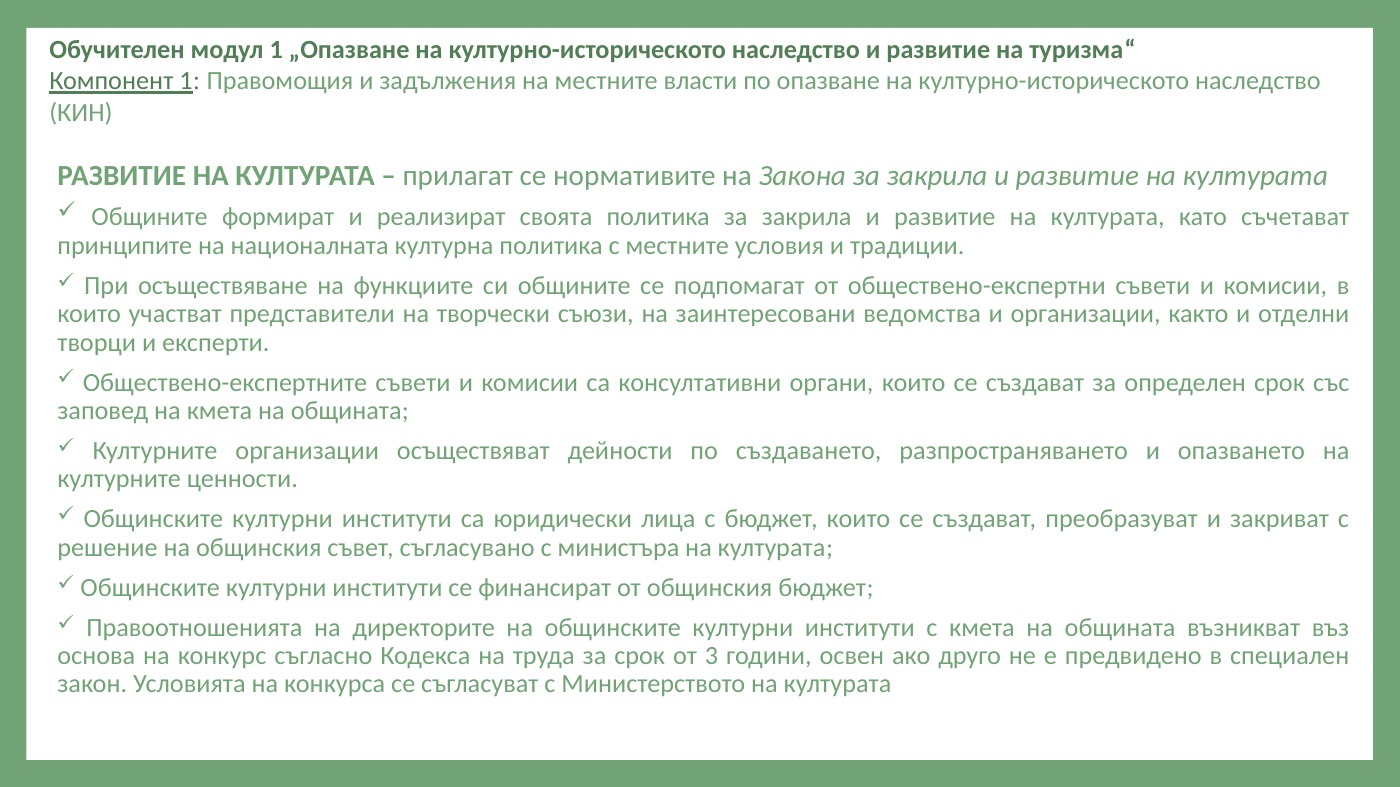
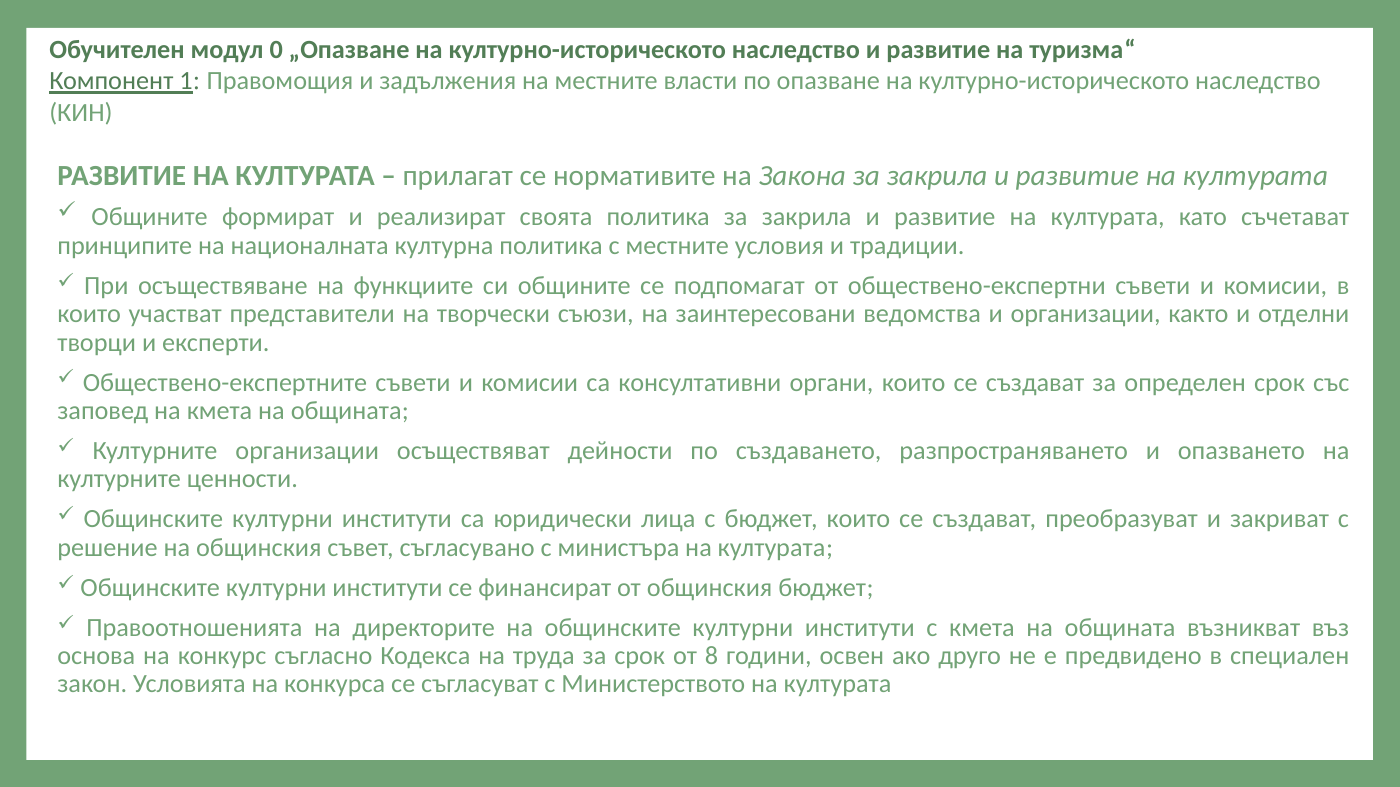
модул 1: 1 -> 0 (276, 50)
3: 3 -> 8 (712, 656)
